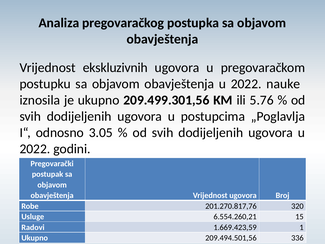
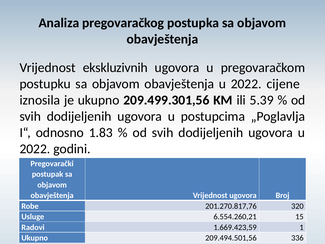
nauke: nauke -> cijene (283, 84)
5.76: 5.76 -> 5.39 (262, 100)
3.05: 3.05 -> 1.83 (101, 133)
